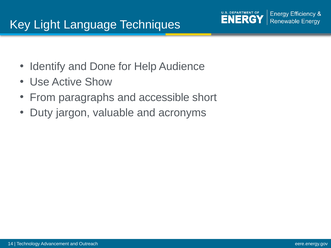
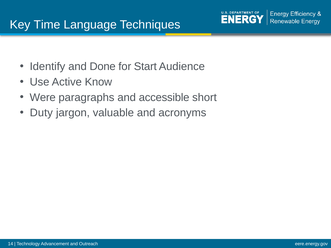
Light: Light -> Time (47, 25)
Help: Help -> Start (145, 67)
Show: Show -> Know (98, 82)
From: From -> Were (43, 98)
